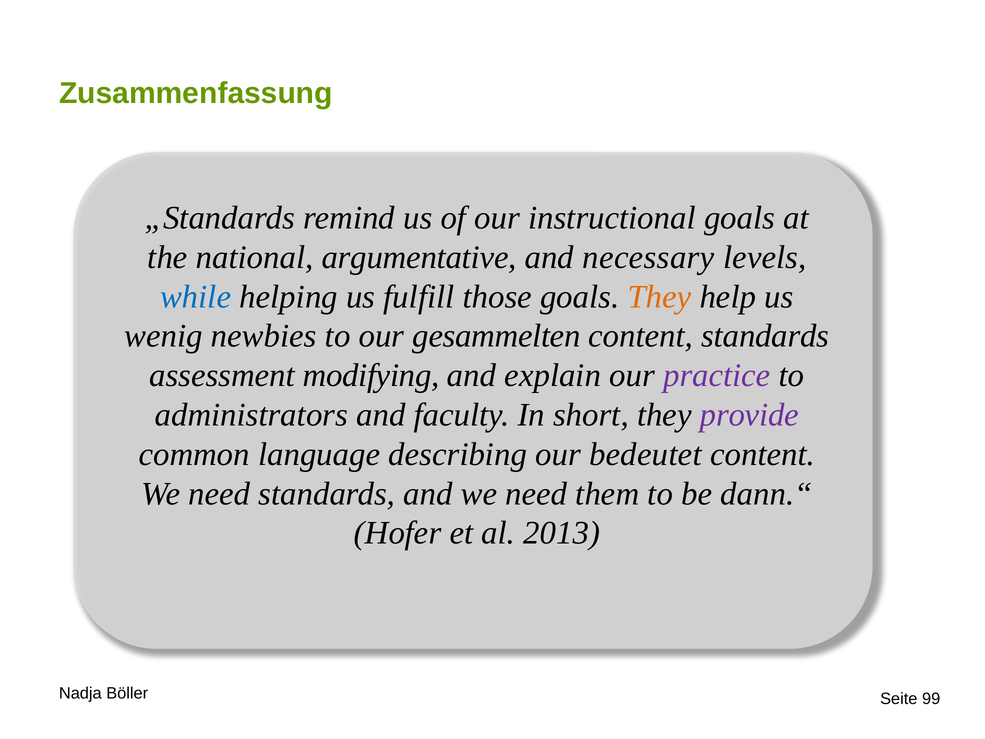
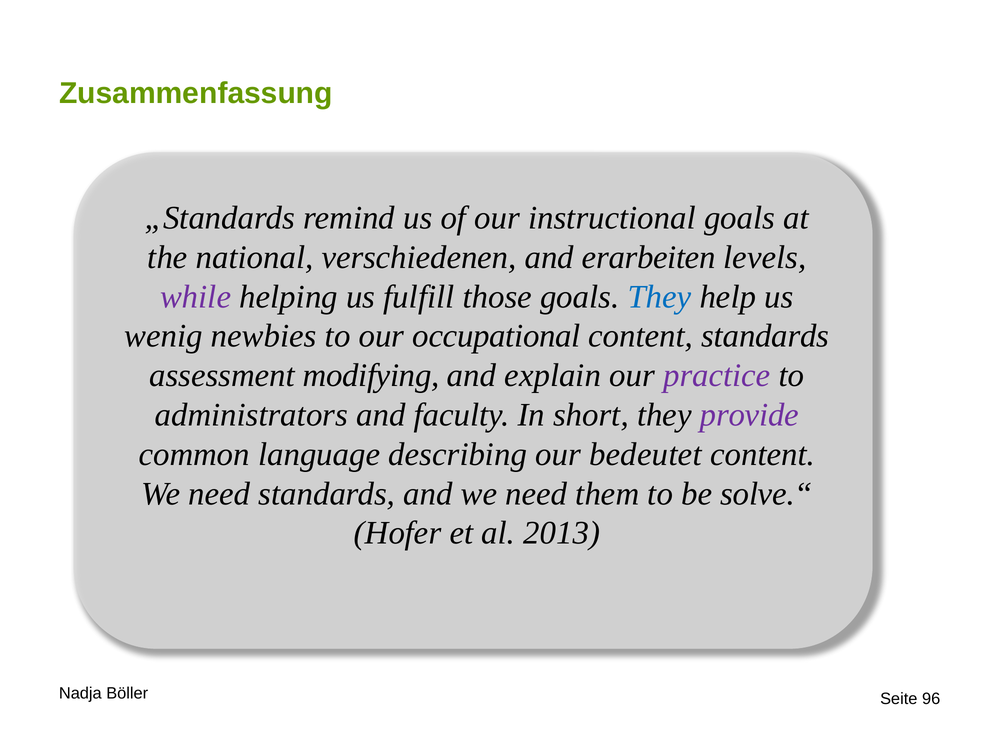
argumentative: argumentative -> verschiedenen (419, 257)
necessary: necessary -> erarbeiten (649, 257)
while colour: blue -> purple (196, 297)
They colour: orange -> blue (660, 297)
gesammelten: gesammelten -> occupational (496, 336)
dann.“: dann.“ -> solve.“ (767, 494)
99: 99 -> 96 (931, 699)
